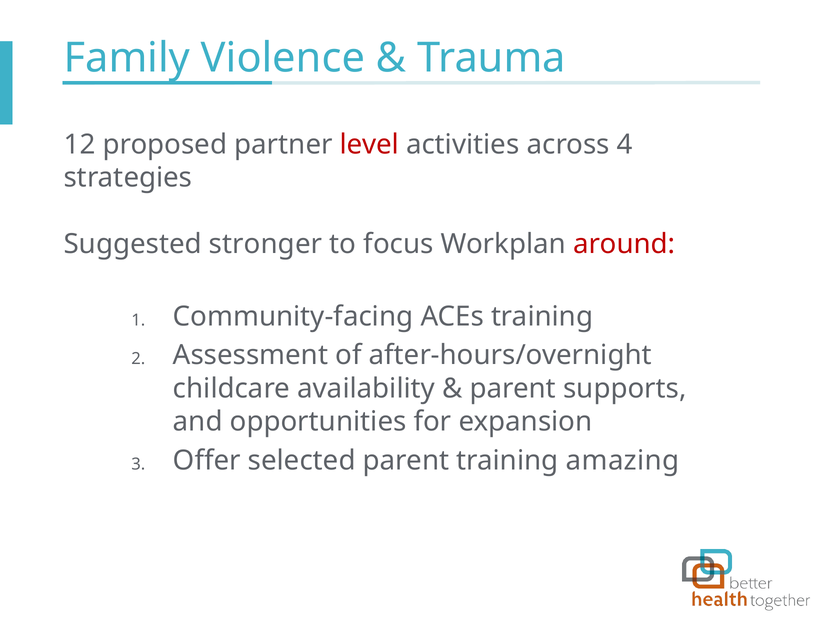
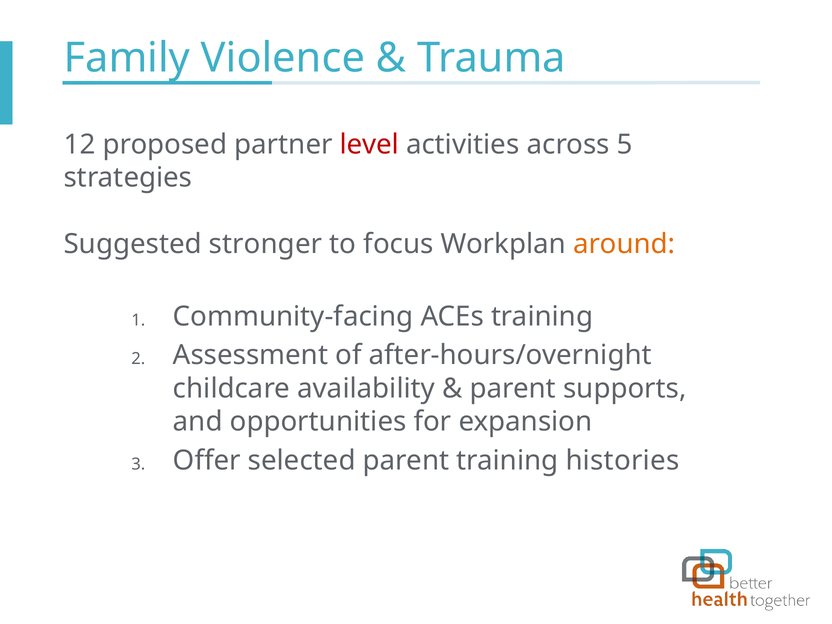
4: 4 -> 5 (625, 144)
around colour: red -> orange (624, 244)
amazing: amazing -> histories (623, 461)
